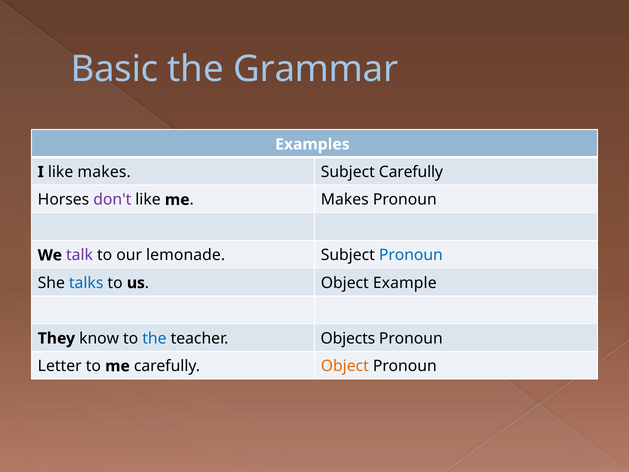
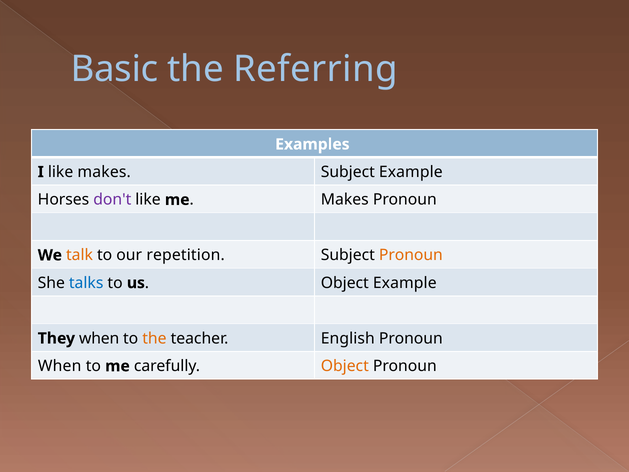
Grammar: Grammar -> Referring (316, 69)
Subject Carefully: Carefully -> Example (411, 172)
talk colour: purple -> orange (80, 255)
lemonade: lemonade -> repetition (186, 255)
Pronoun colour: blue -> orange (411, 255)
They know: know -> when (99, 338)
the colour: blue -> orange (154, 338)
Objects: Objects -> English (348, 338)
Letter: Letter -> When (60, 366)
